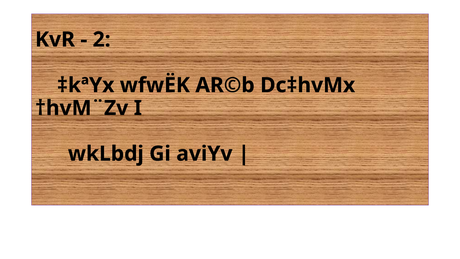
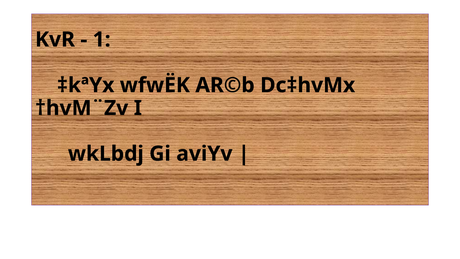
2: 2 -> 1 (102, 40)
